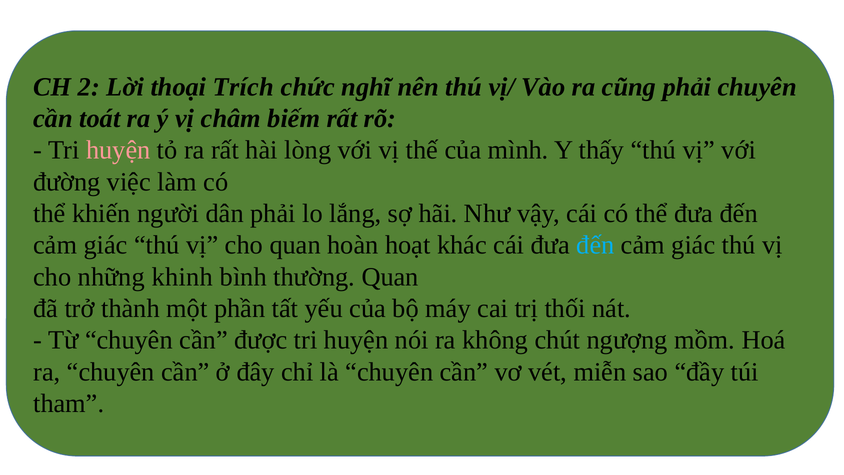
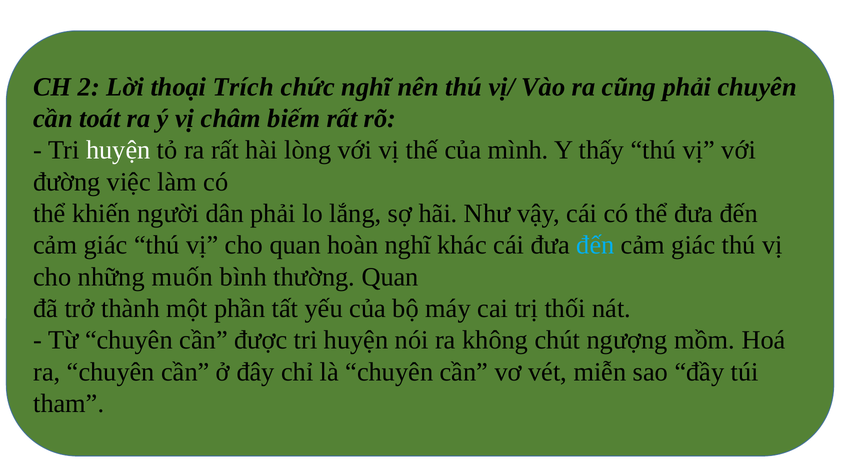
huyện colour: pink -> white (118, 150)
hoàn hoạt: hoạt -> nghĩ (408, 245)
khinh: khinh -> muốn (182, 277)
